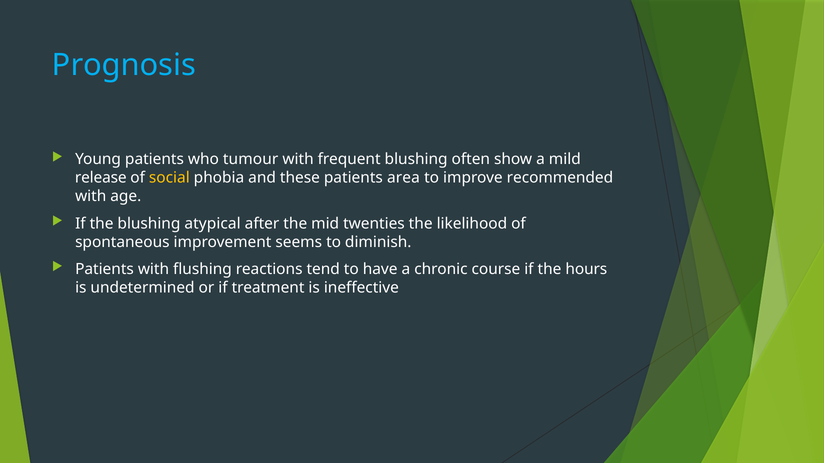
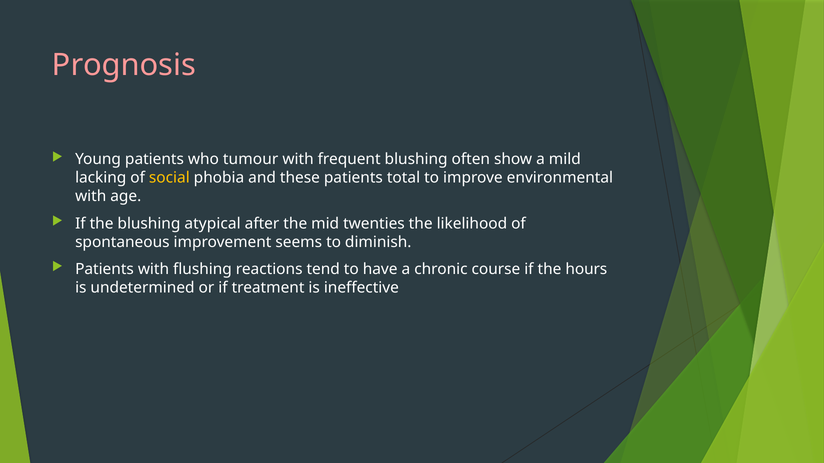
Prognosis colour: light blue -> pink (124, 65)
release: release -> lacking (101, 178)
area: area -> total (404, 178)
recommended: recommended -> environmental (560, 178)
